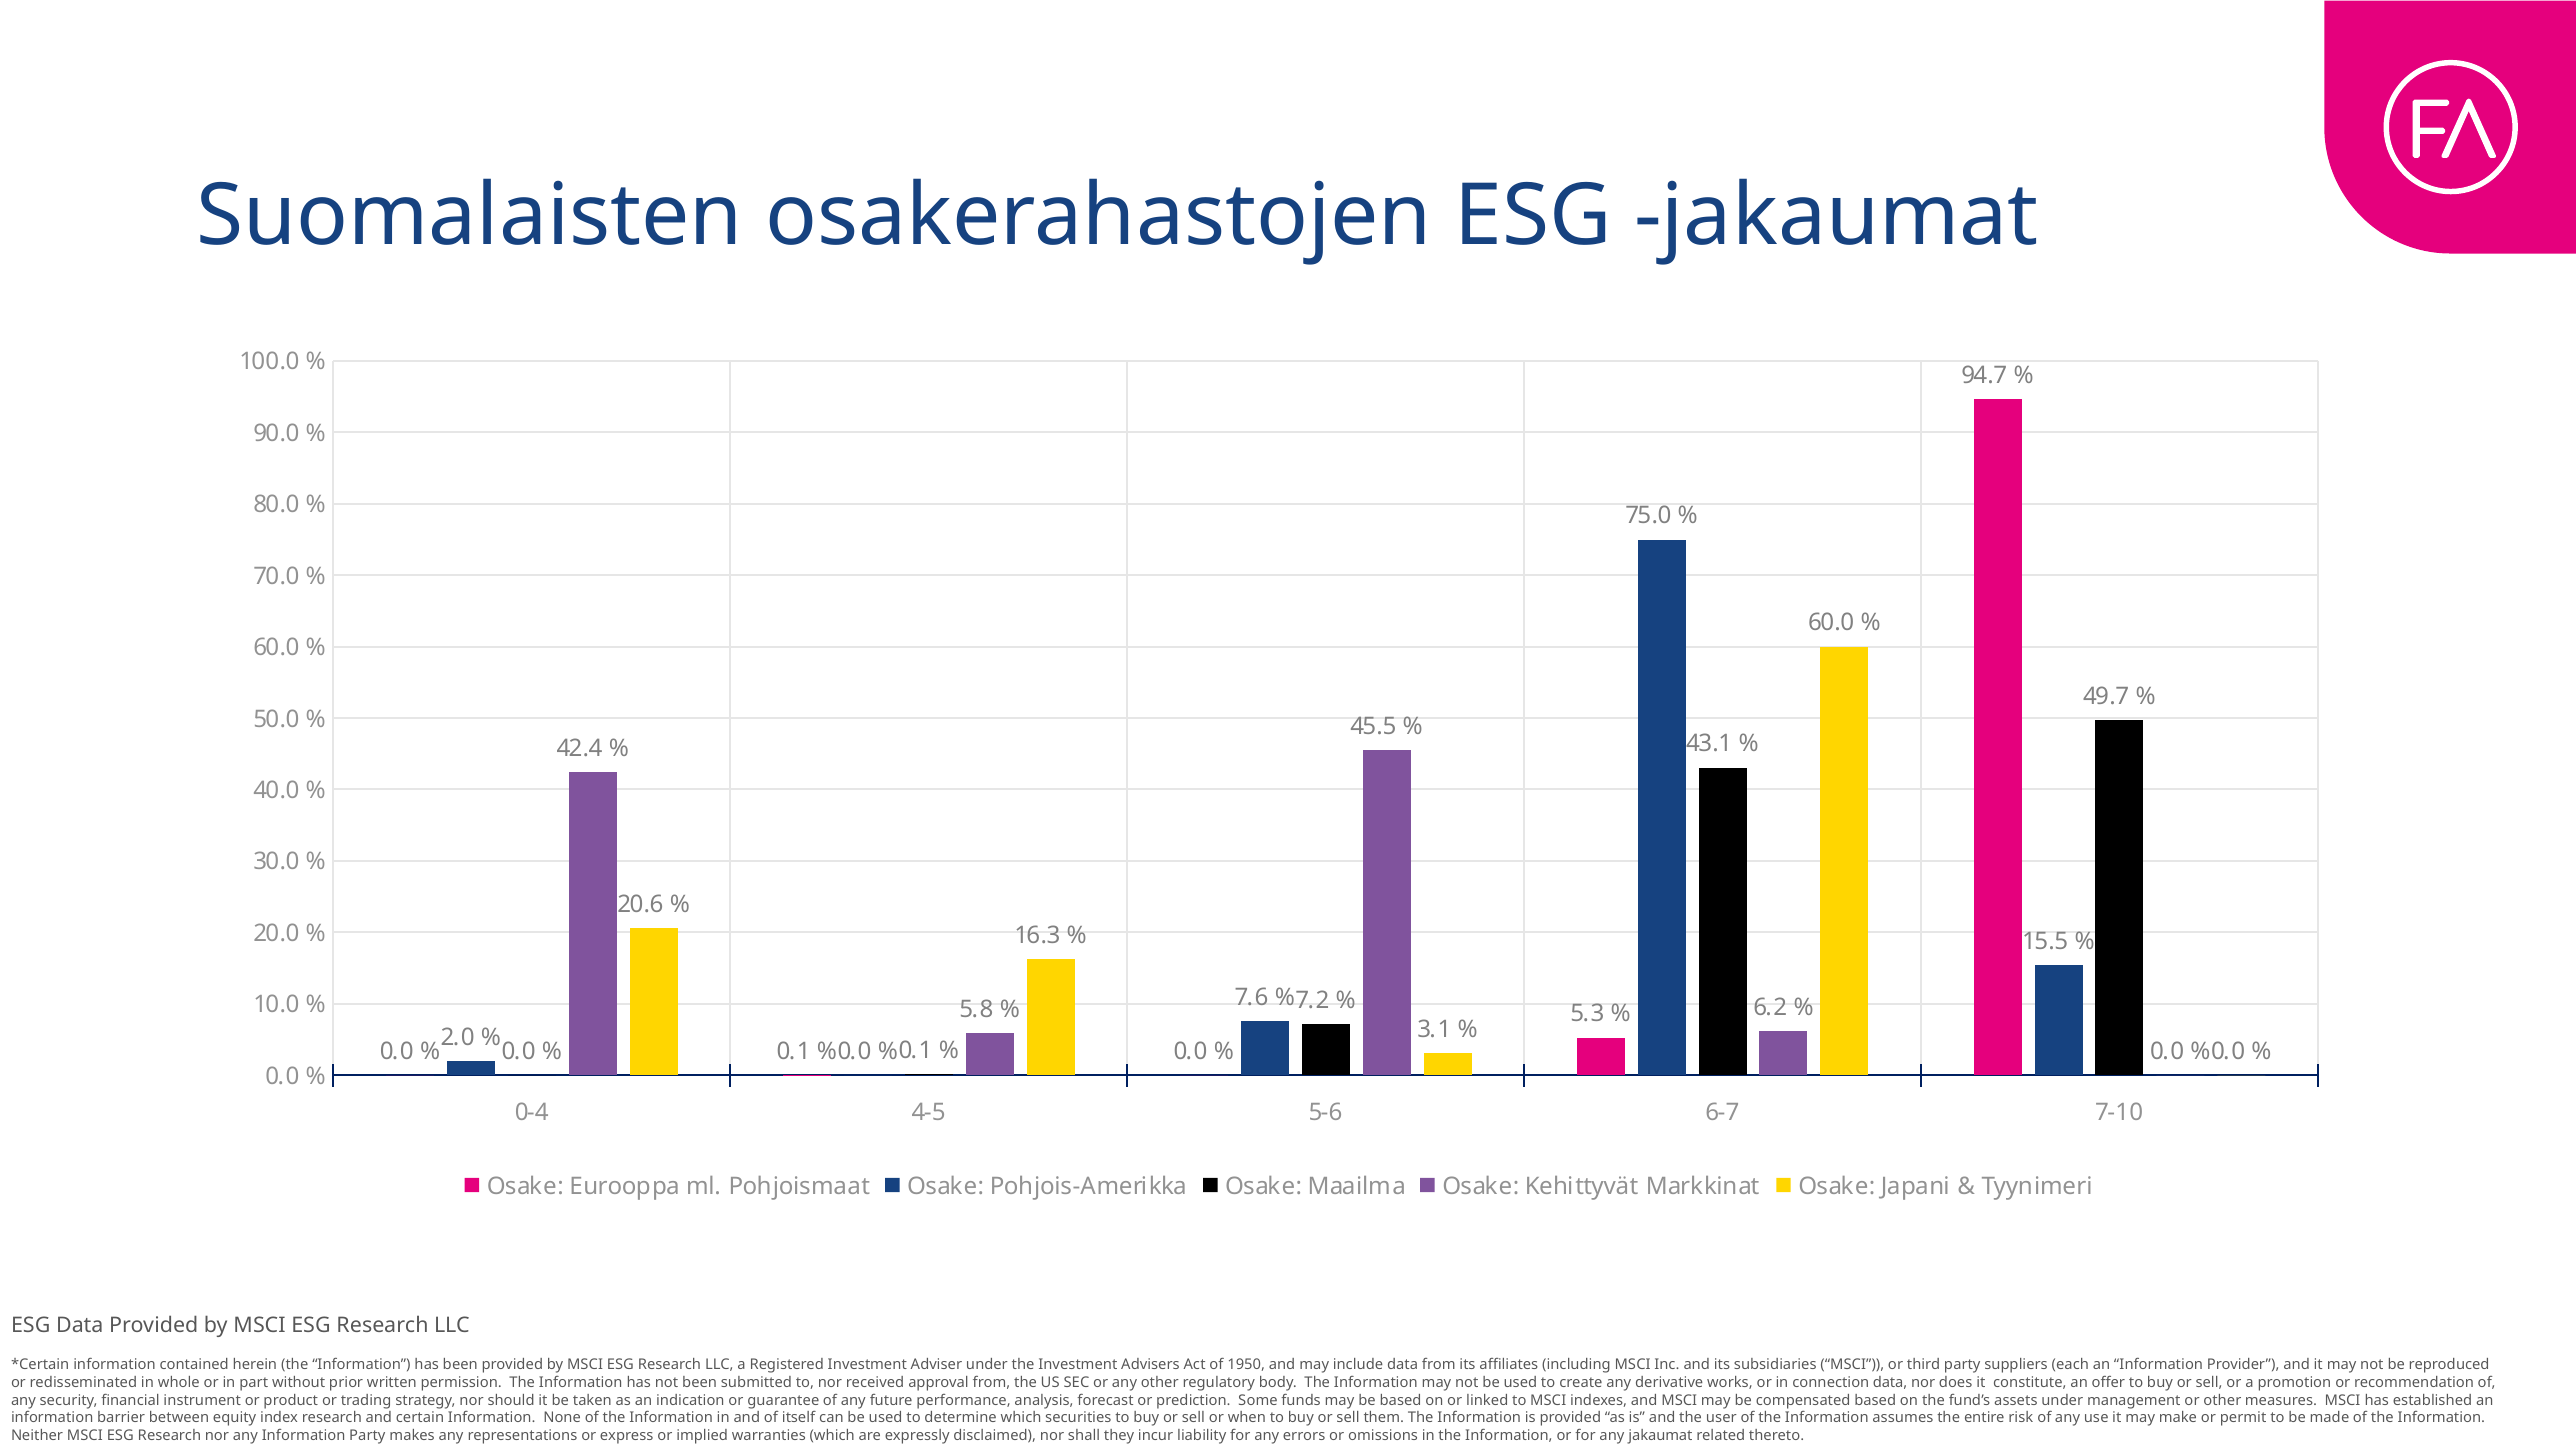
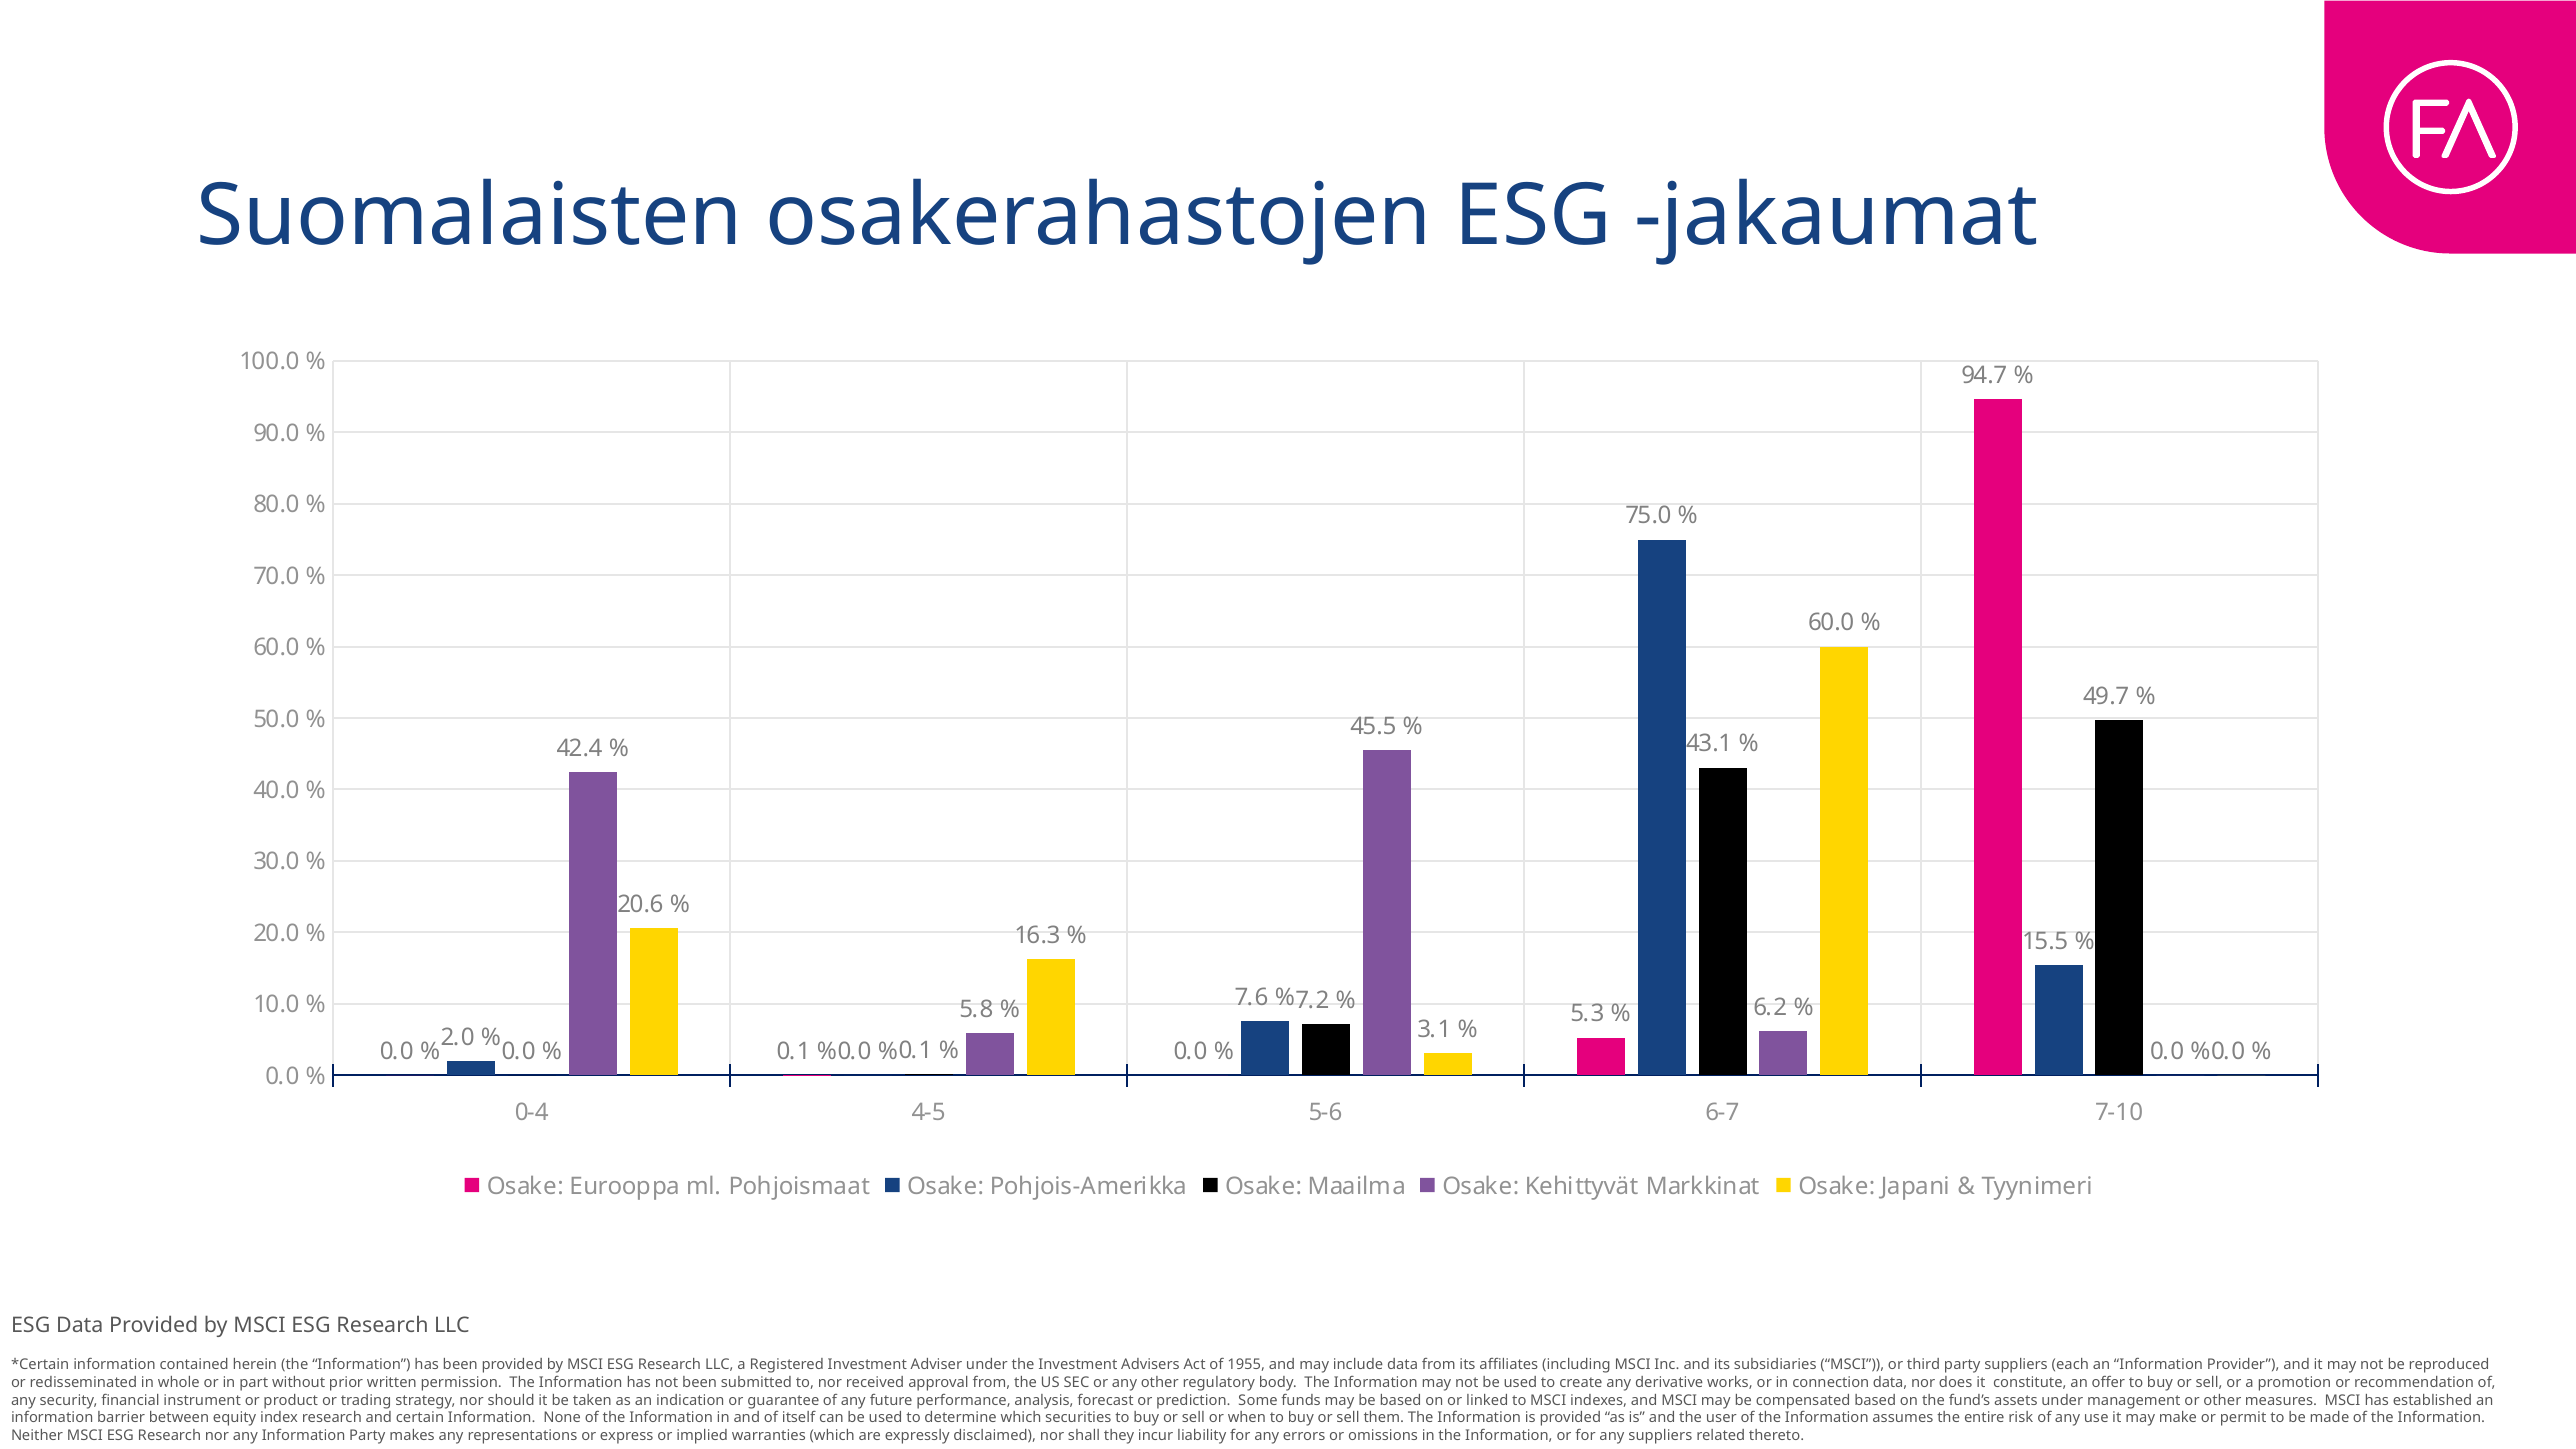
1950: 1950 -> 1955 (1246, 1365)
any jakaumat: jakaumat -> suppliers (1660, 1436)
